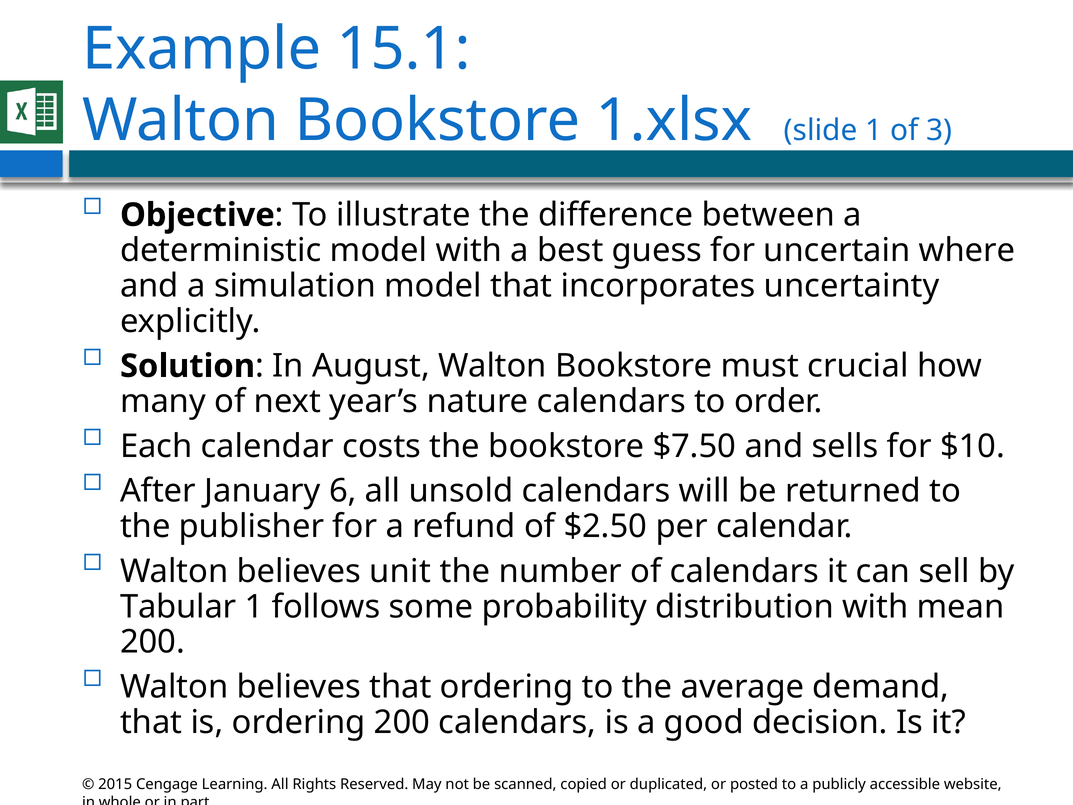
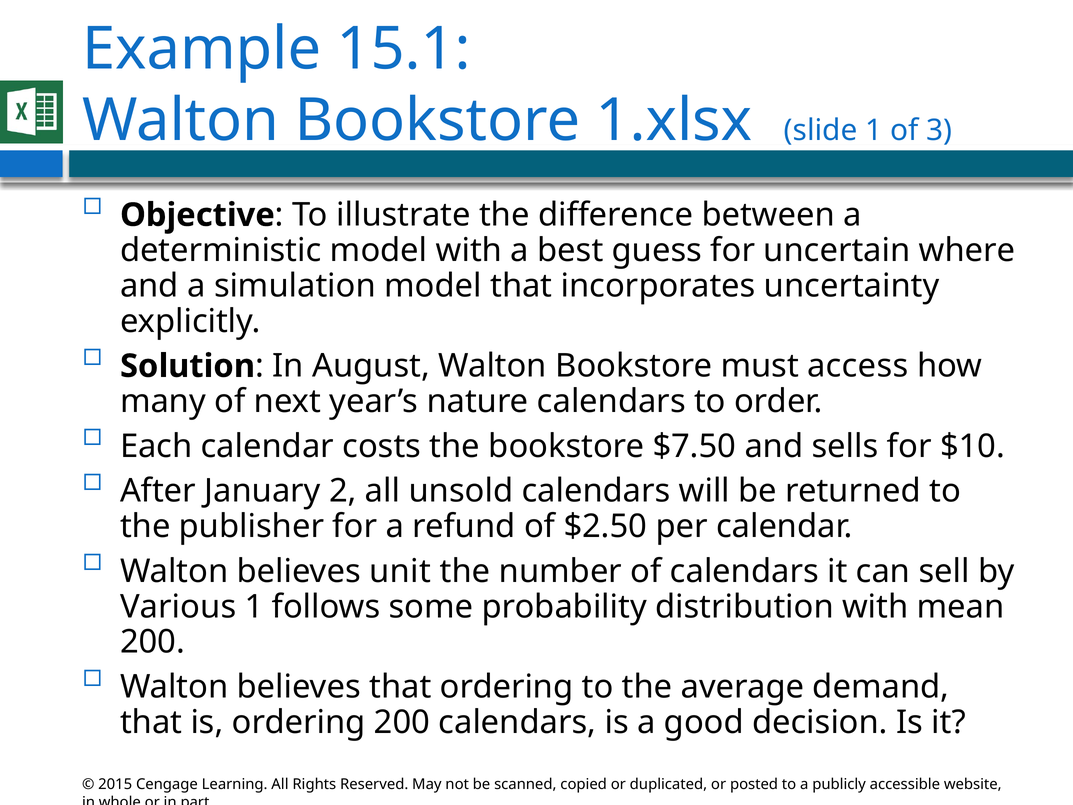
crucial: crucial -> access (858, 366)
6: 6 -> 2 (343, 491)
Tabular: Tabular -> Various (178, 607)
